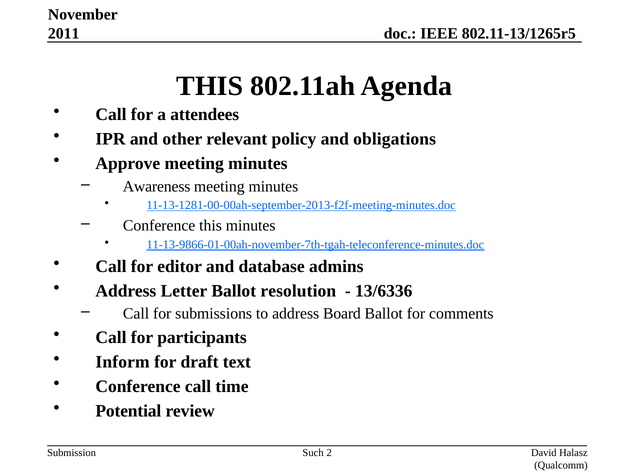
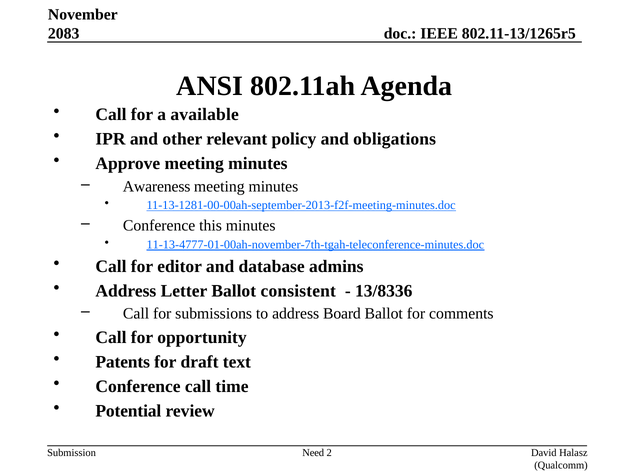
2011: 2011 -> 2083 (64, 34)
THIS: THIS -> ANSI (210, 86)
attendees: attendees -> available (205, 114)
11-13-9866-01-00ah-november-7th-tgah-teleconference-minutes.doc: 11-13-9866-01-00ah-november-7th-tgah-teleconference-minutes.doc -> 11-13-4777-01-00ah-november-7th-tgah-teleconference-minutes.doc (315, 244)
resolution: resolution -> consistent (298, 291)
13/6336: 13/6336 -> 13/8336 (384, 291)
participants: participants -> opportunity (202, 337)
Inform: Inform -> Patents (123, 362)
Such: Such -> Need (313, 452)
